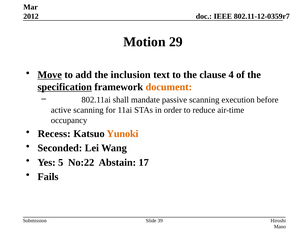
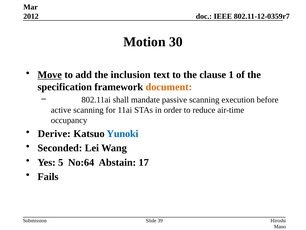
29: 29 -> 30 (176, 42)
4: 4 -> 1 (231, 75)
specification underline: present -> none (65, 87)
Recess: Recess -> Derive (54, 134)
Yunoki colour: orange -> blue (123, 134)
No:22: No:22 -> No:64 (81, 162)
